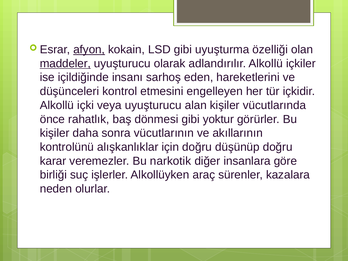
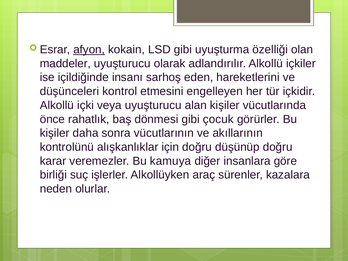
maddeler underline: present -> none (65, 63)
yoktur: yoktur -> çocuk (218, 119)
narkotik: narkotik -> kamuya (171, 161)
